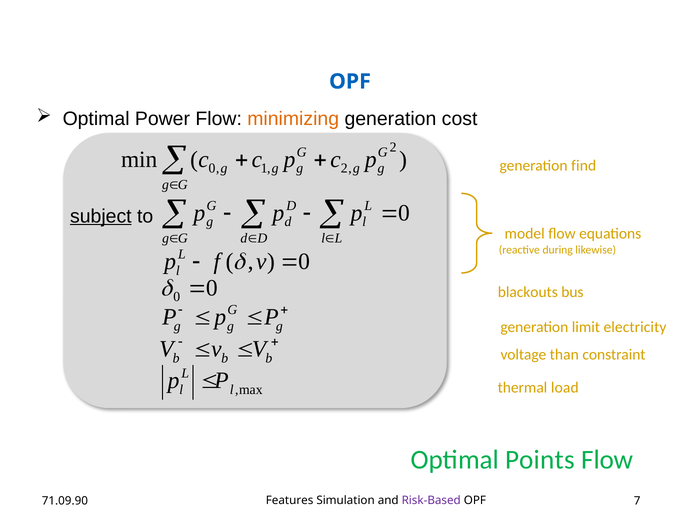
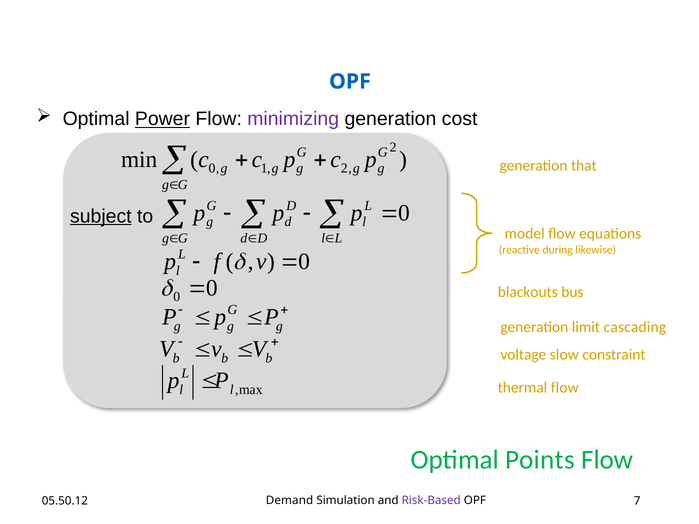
Power underline: none -> present (162, 119)
minimizing colour: orange -> purple (293, 119)
find: find -> that (584, 166)
electricity: electricity -> cascading (635, 327)
than: than -> slow (564, 355)
thermal load: load -> flow (565, 388)
Features: Features -> Demand (290, 501)
71.09.90: 71.09.90 -> 05.50.12 (65, 501)
